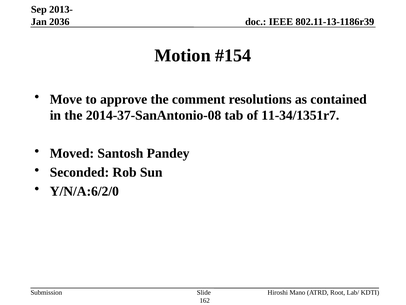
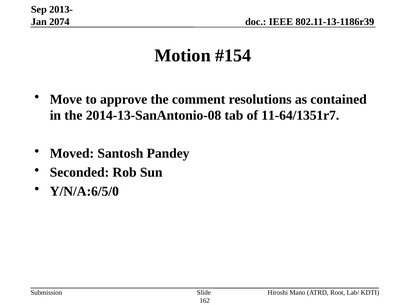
2036: 2036 -> 2074 (59, 22)
2014-37-SanAntonio-08: 2014-37-SanAntonio-08 -> 2014-13-SanAntonio-08 (154, 115)
11-34/1351r7: 11-34/1351r7 -> 11-64/1351r7 (300, 115)
Y/N/A:6/2/0: Y/N/A:6/2/0 -> Y/N/A:6/5/0 (84, 191)
